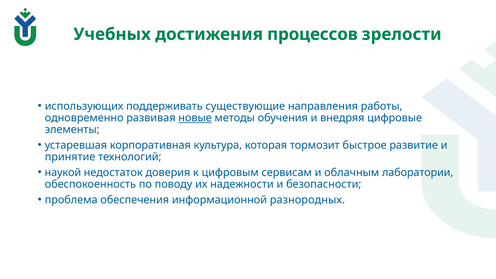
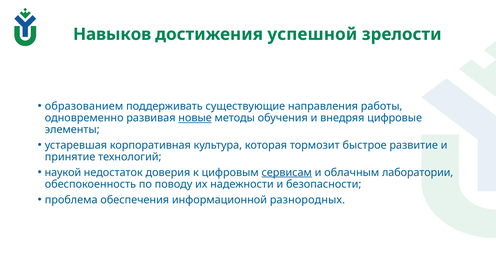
Учебных: Учебных -> Навыков (112, 34)
процессов: процессов -> успешной (312, 34)
использующих: использующих -> образованием (84, 106)
сервисам underline: none -> present (287, 173)
